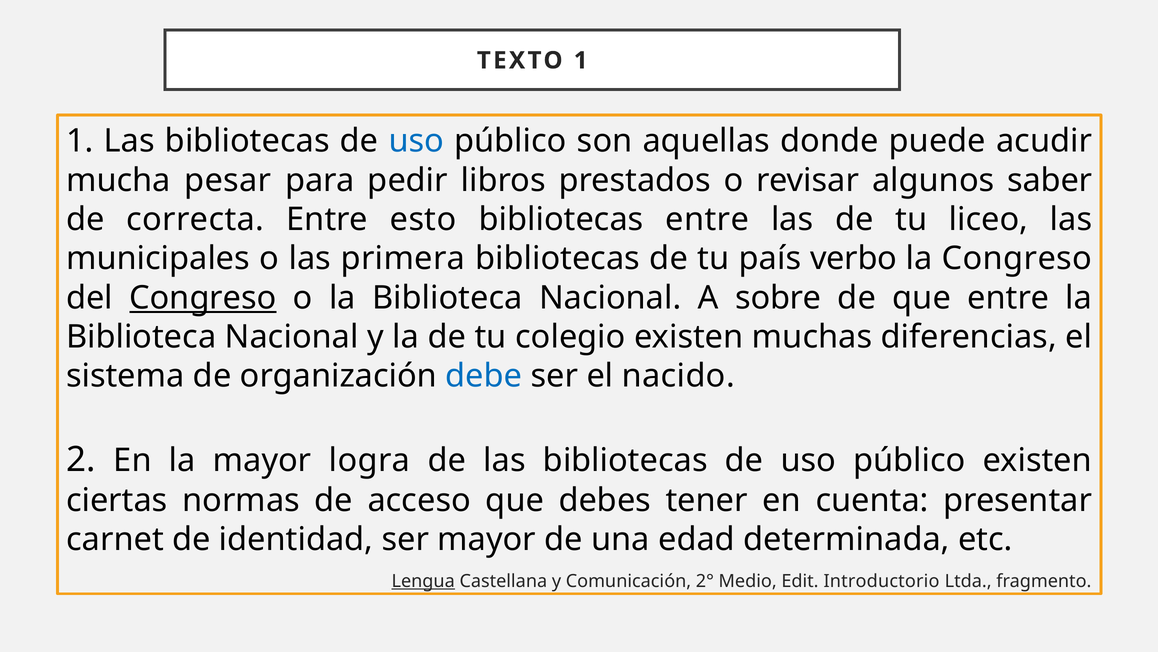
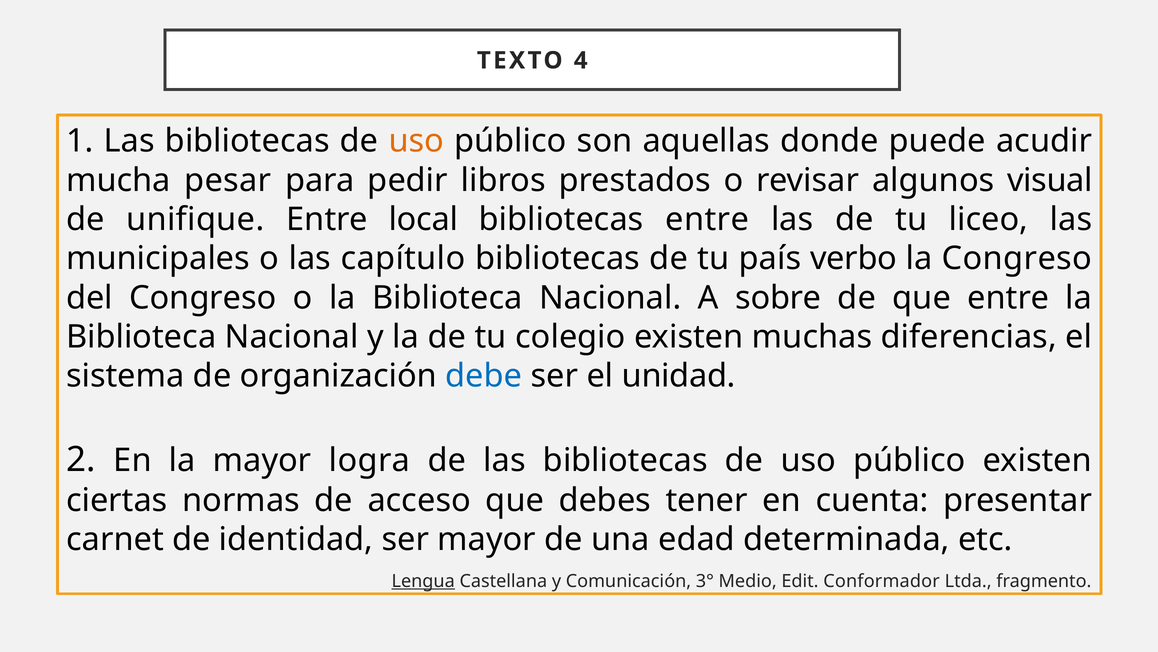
TEXTO 1: 1 -> 4 (581, 60)
uso colour: blue -> orange (416, 141)
saber: saber -> visual (1050, 180)
correcta: correcta -> unifique (195, 219)
esto: esto -> local (423, 219)
primera: primera -> capítulo (403, 258)
Congreso underline: present -> none (203, 298)
nacido: nacido -> unidad (679, 376)
2°: 2° -> 3° (705, 580)
Introductorio: Introductorio -> Conformador (882, 580)
